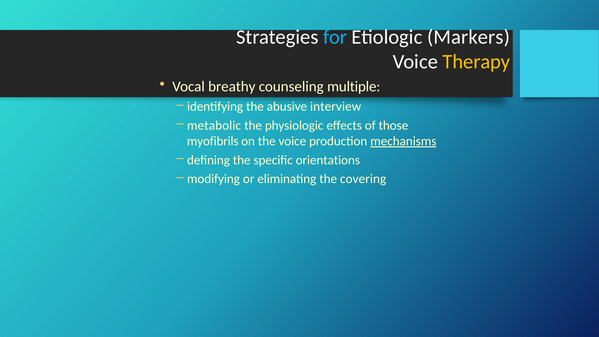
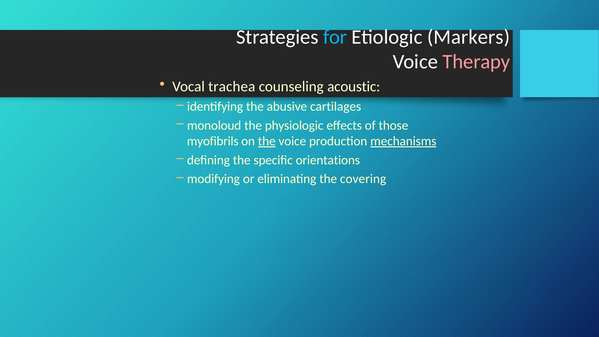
Therapy colour: yellow -> pink (476, 62)
breathy: breathy -> trachea (232, 87)
multiple: multiple -> acoustic (354, 87)
interview: interview -> cartilages (336, 107)
metabolic: metabolic -> monoloud (214, 125)
the underline: none -> present (267, 141)
